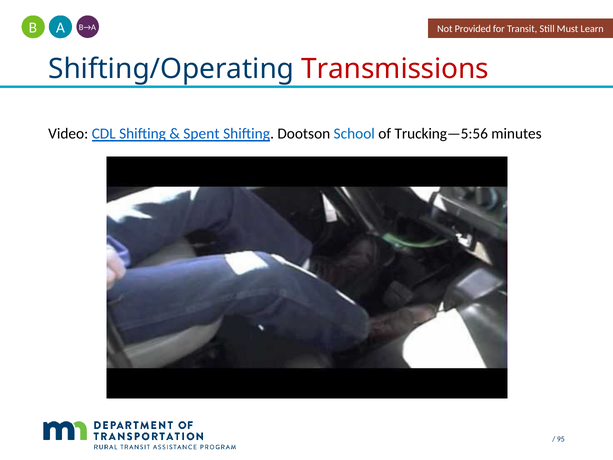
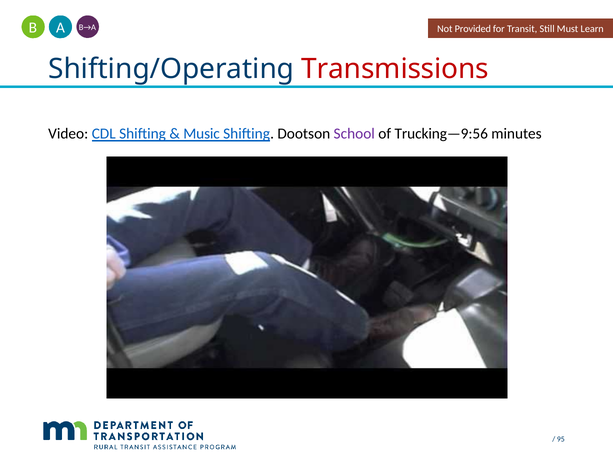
Spent: Spent -> Music (202, 134)
School colour: blue -> purple (354, 134)
Trucking—5:56: Trucking—5:56 -> Trucking—9:56 (441, 134)
